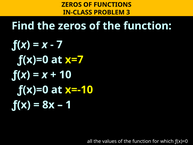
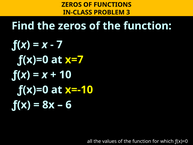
1: 1 -> 6 (69, 105)
